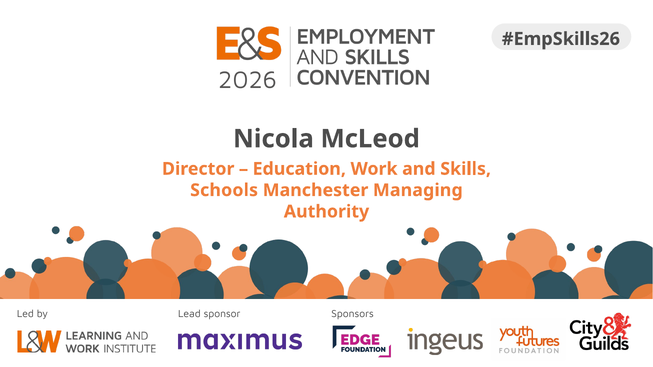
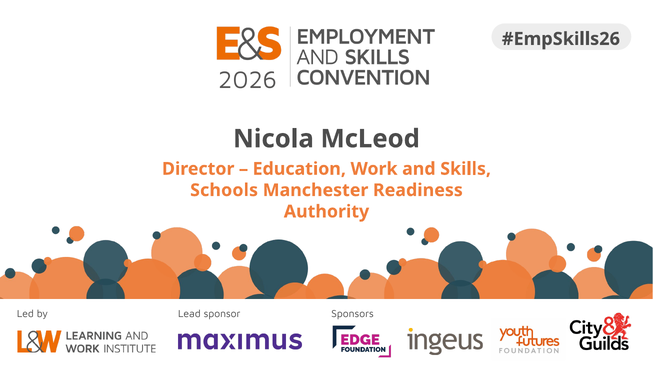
Managing: Managing -> Readiness (418, 190)
